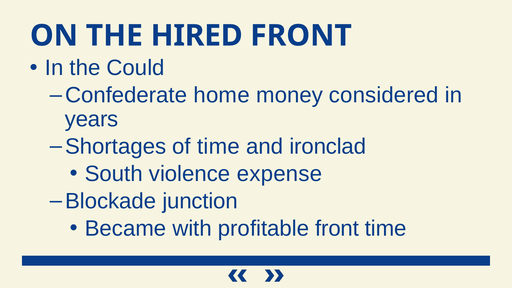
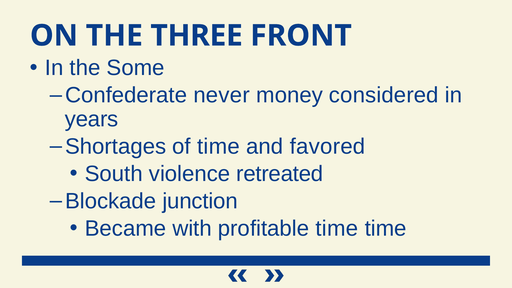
HIRED: HIRED -> THREE (197, 36)
Could: Could -> Some (136, 68)
home: home -> never (222, 95)
ironclad: ironclad -> favored (328, 146)
expense: expense -> retreated (280, 174)
profitable front: front -> time (337, 228)
